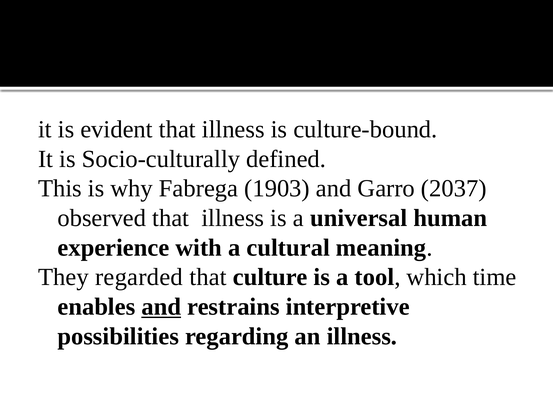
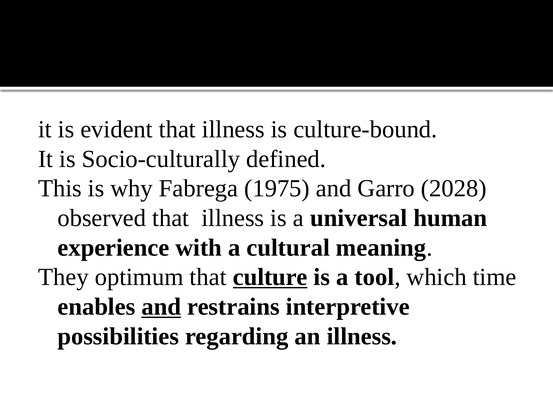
1903: 1903 -> 1975 (277, 188)
2037: 2037 -> 2028 (454, 188)
regarded: regarded -> optimum (139, 277)
culture underline: none -> present (270, 277)
